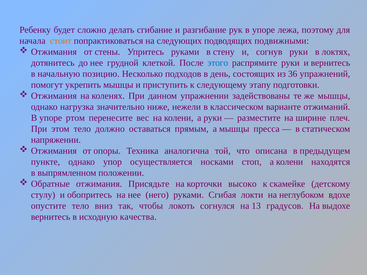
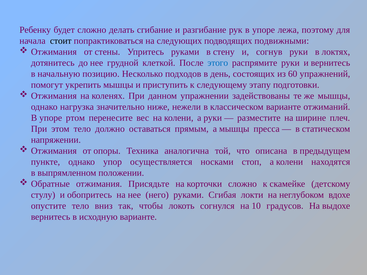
стоит colour: orange -> black (61, 41)
36: 36 -> 60 (293, 74)
корточки высоко: высоко -> сложно (242, 184)
13: 13 -> 10 (256, 206)
исходную качества: качества -> варианте (138, 217)
